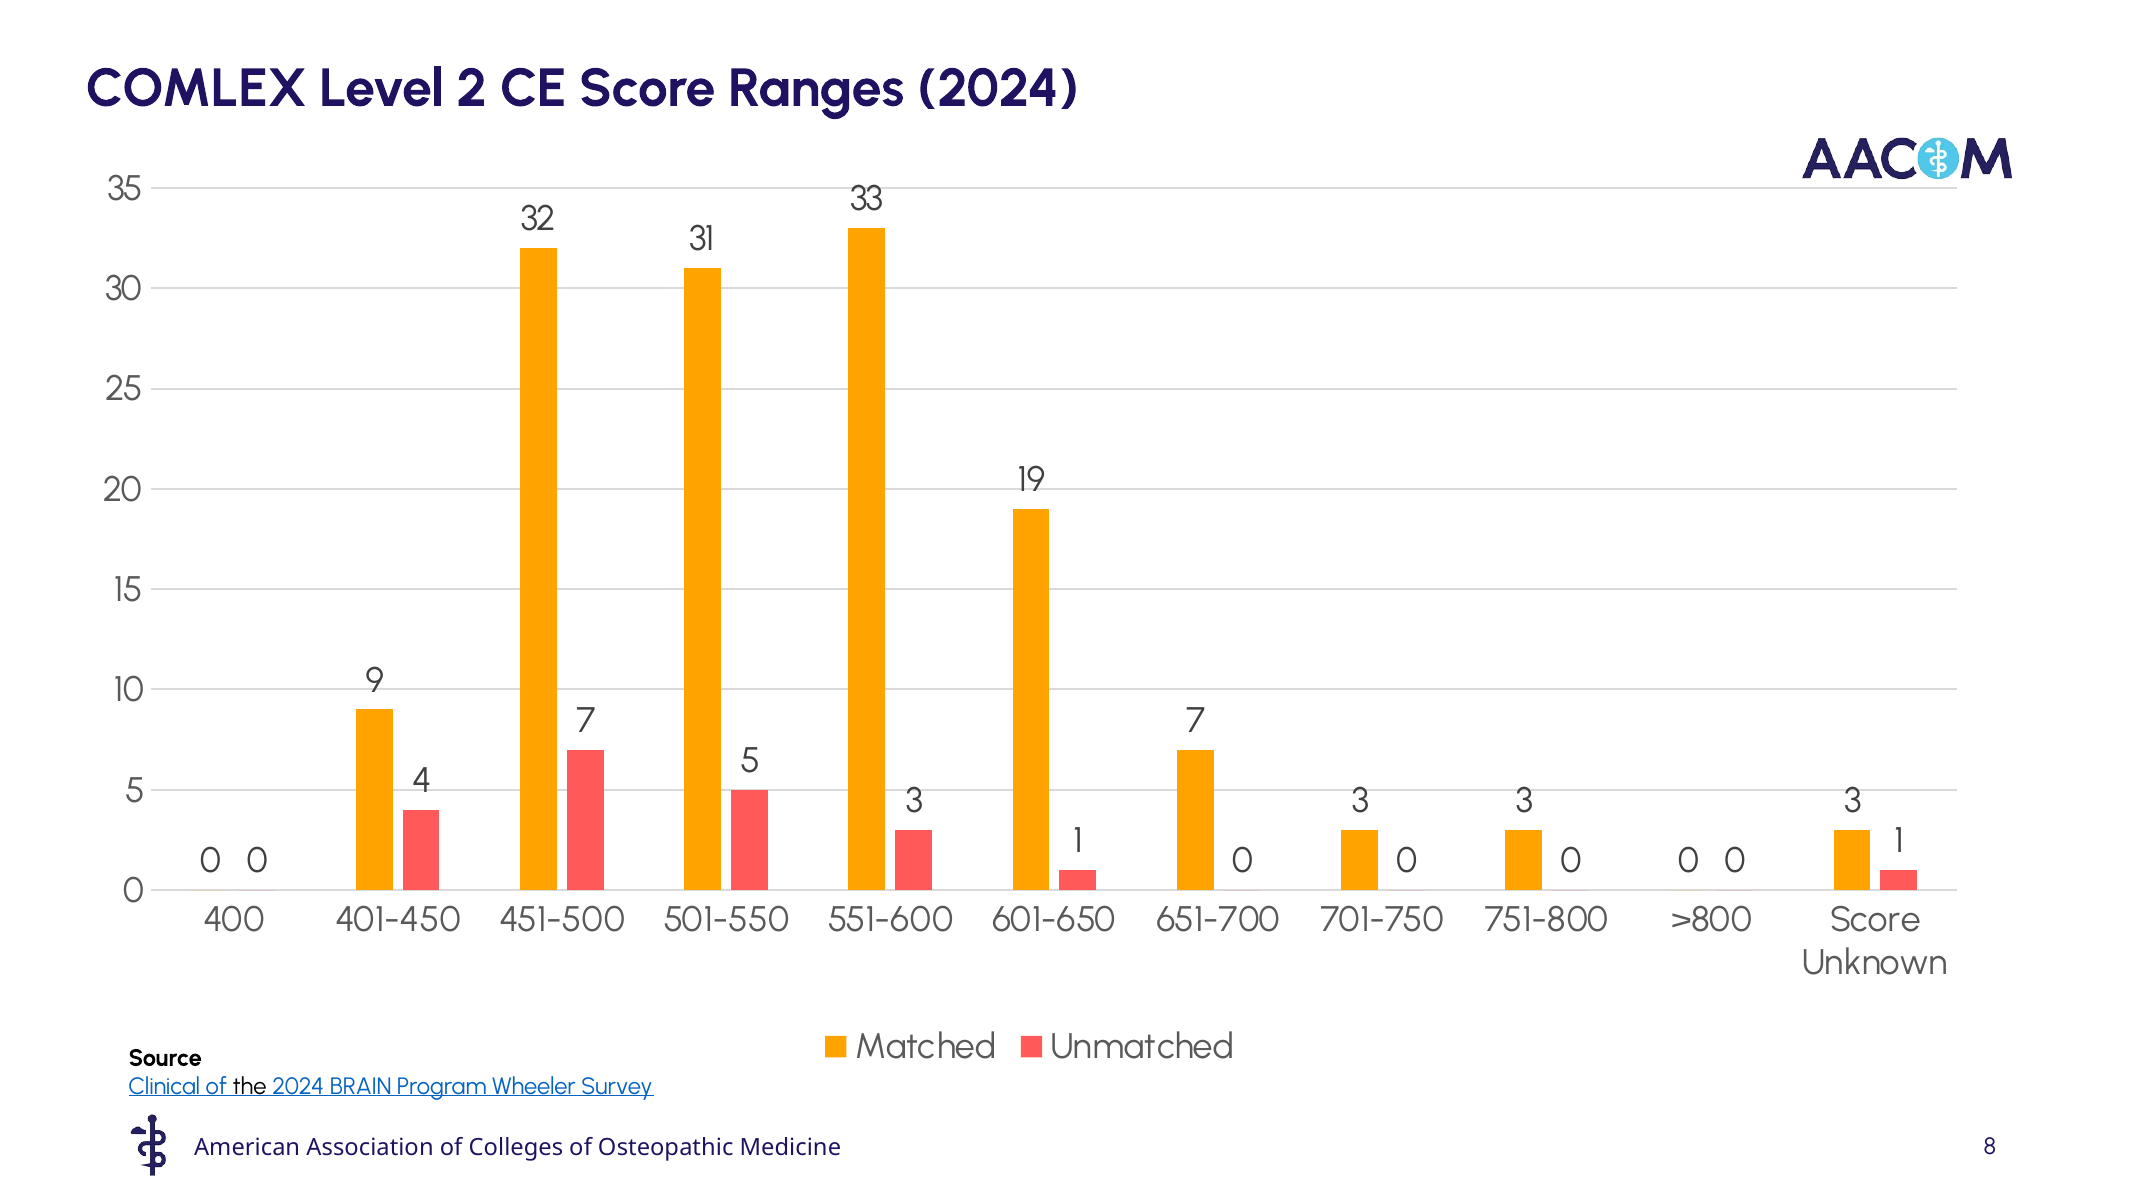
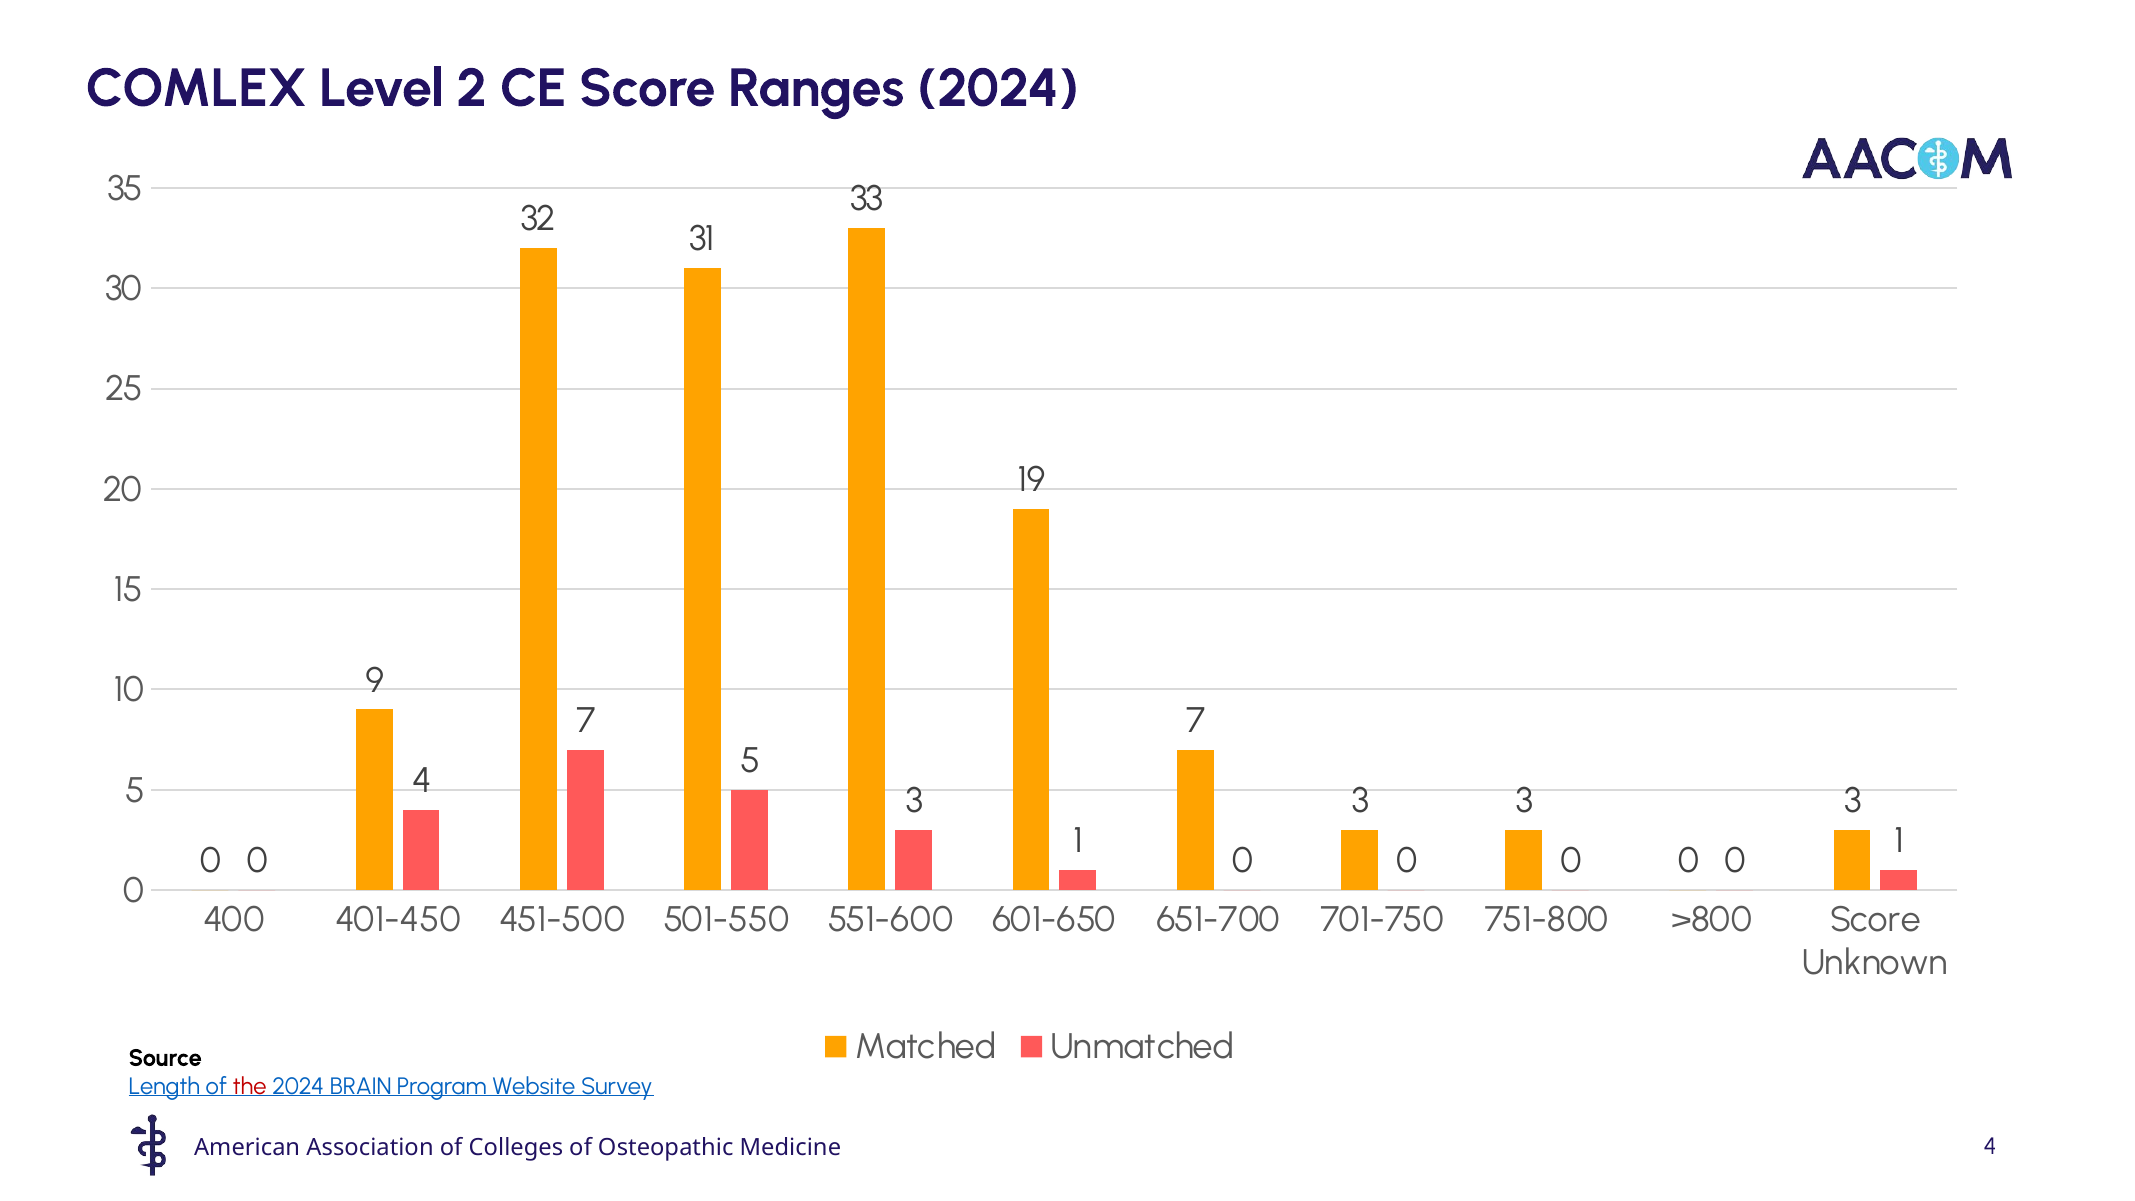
Clinical: Clinical -> Length (164, 1087)
the colour: black -> red (250, 1087)
Wheeler: Wheeler -> Website (534, 1087)
8: 8 -> 4 (1990, 1147)
